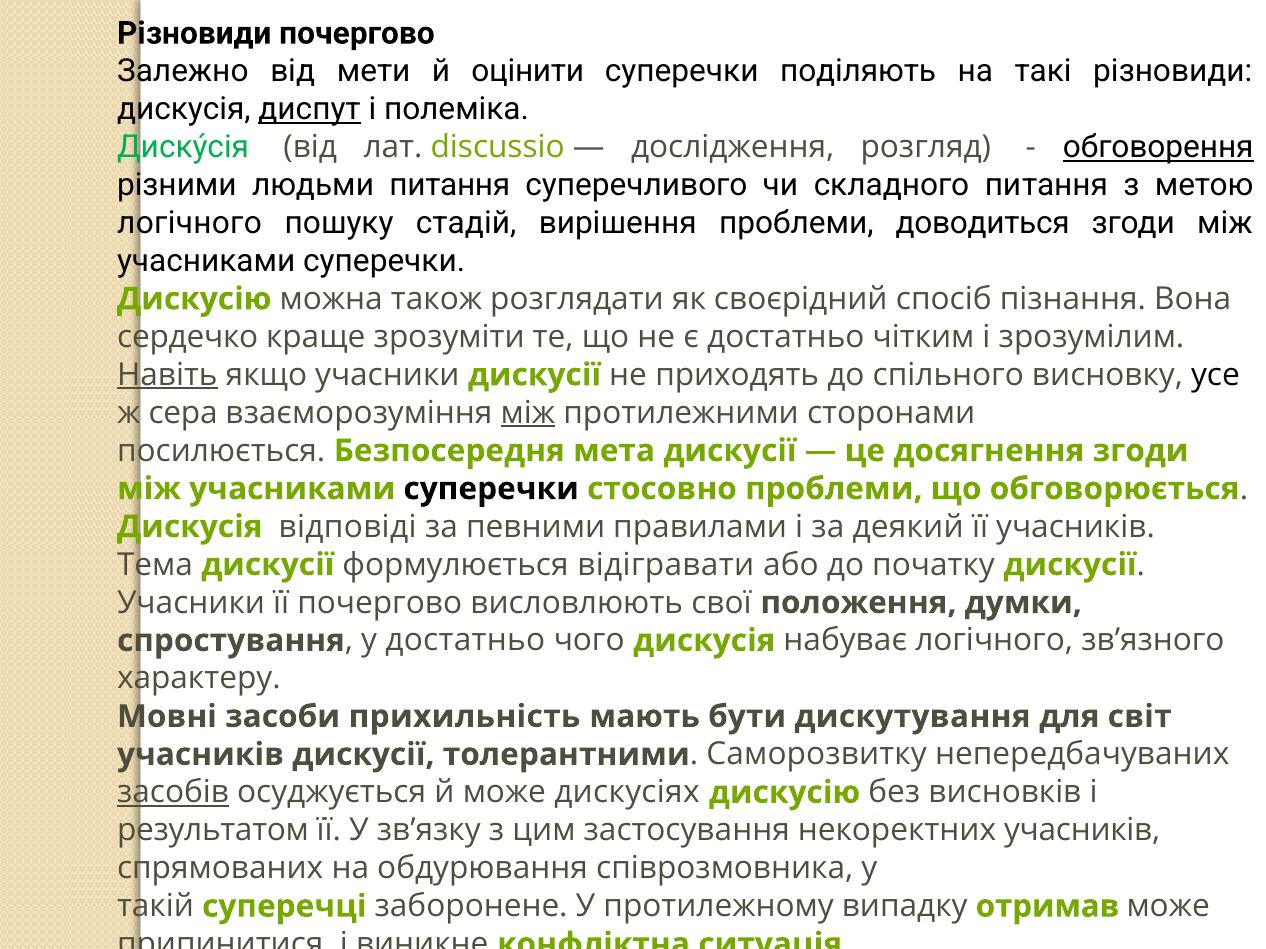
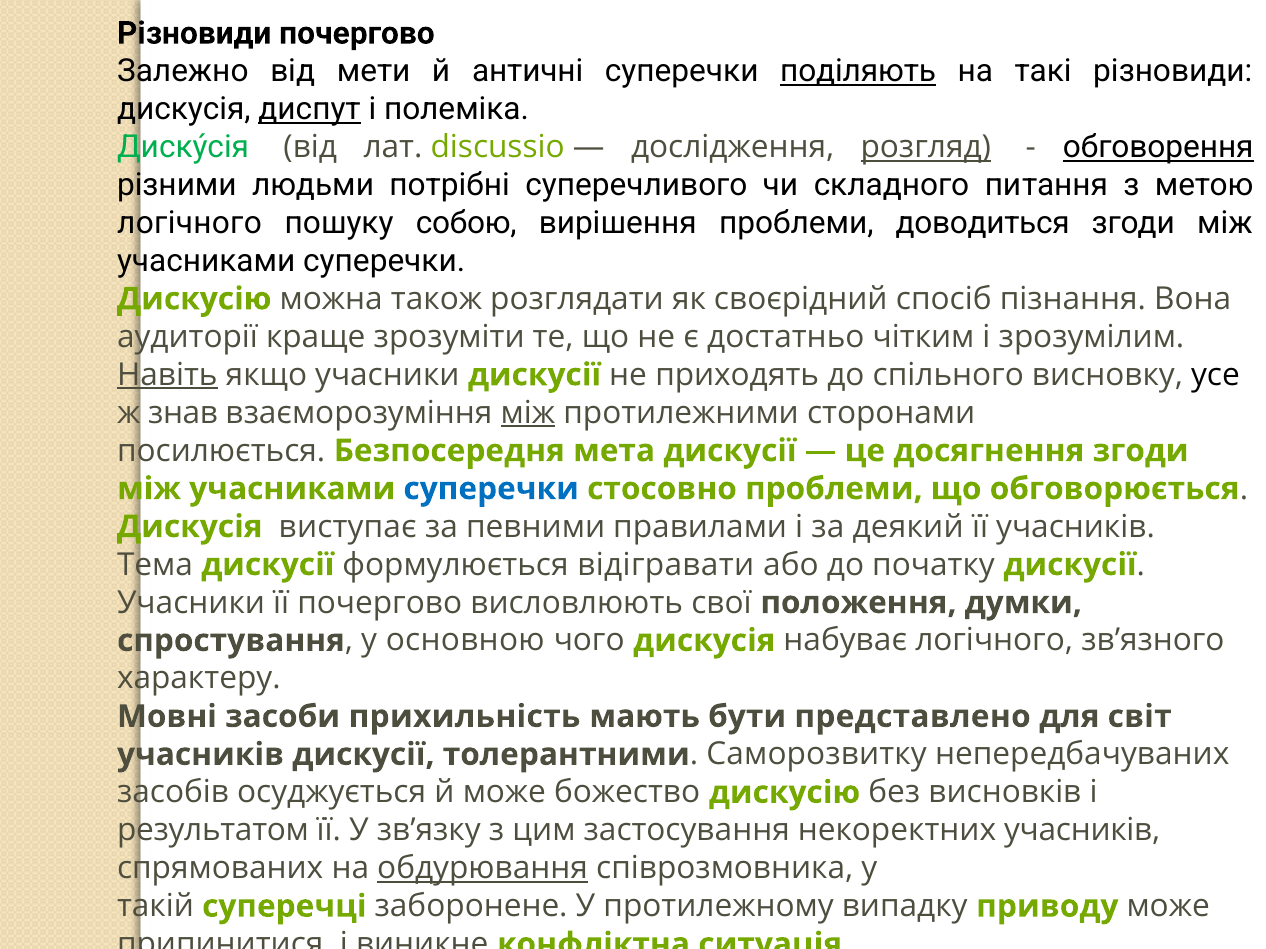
оцінити: оцінити -> античні (528, 71)
поділяють underline: none -> present (858, 71)
розгляд underline: none -> present (926, 147)
питання: питання -> потрібні (450, 185)
стадій: стадій -> собою (466, 223)
сердечко: сердечко -> аудиторії (188, 337)
сера: сера -> знав (183, 413)
суперечки colour: black -> blue (491, 489)
відповіді: відповіді -> виступає (348, 527)
у достатньо: достатньо -> основною (465, 641)
дискутування: дискутування -> представлено (913, 717)
засобів underline: present -> none (173, 793)
дискусіях: дискусіях -> божество (627, 793)
обдурювання underline: none -> present (483, 869)
отримав: отримав -> приводу (1047, 907)
